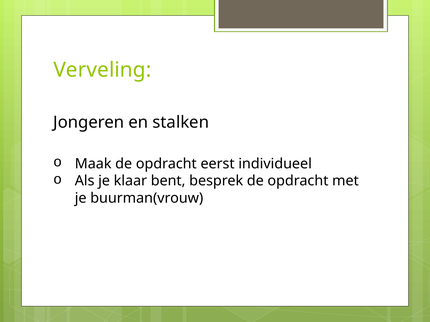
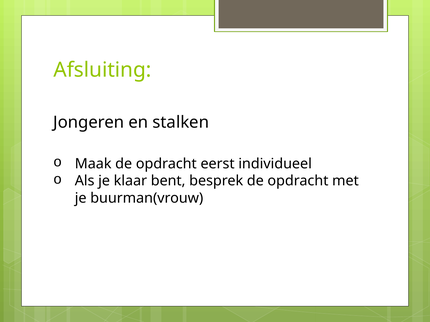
Verveling: Verveling -> Afsluiting (102, 70)
